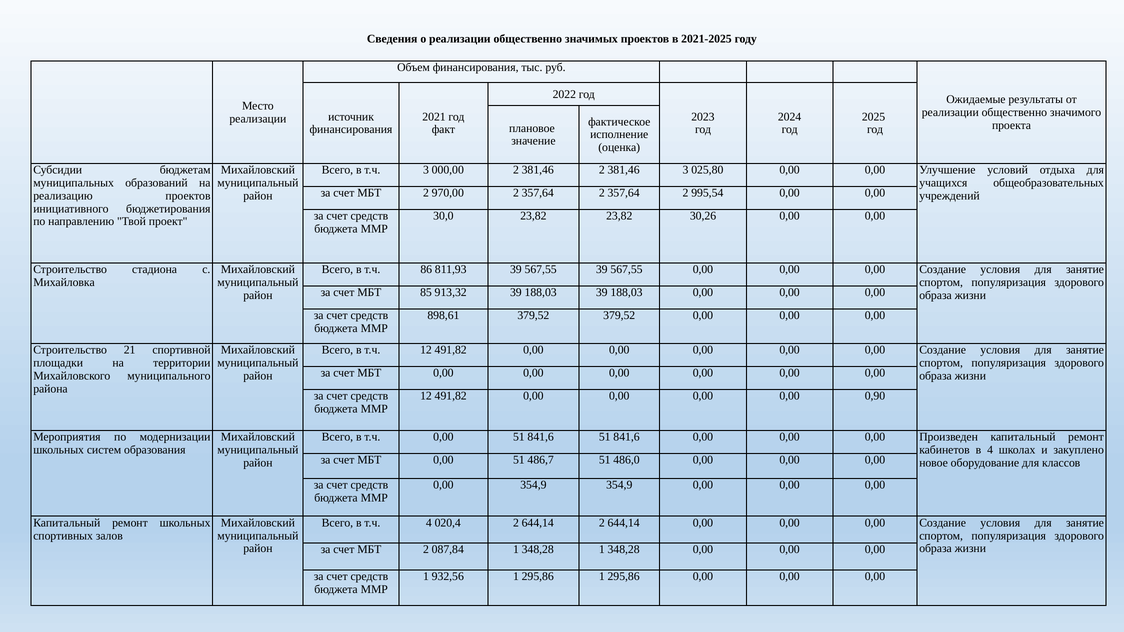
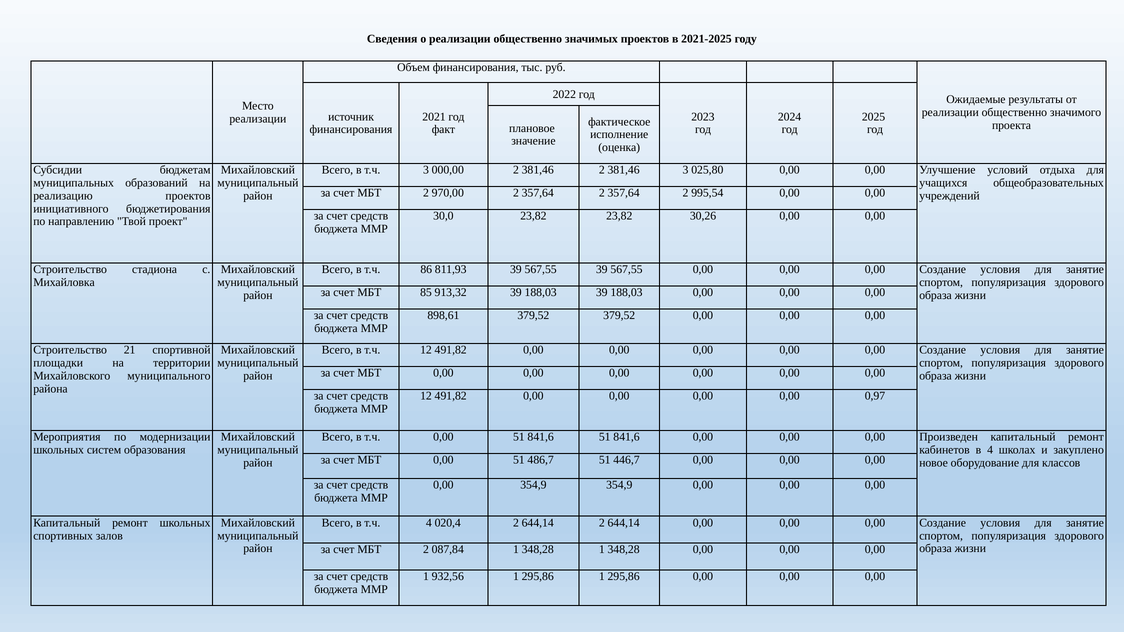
0,90: 0,90 -> 0,97 (875, 396)
486,0: 486,0 -> 446,7 (627, 460)
